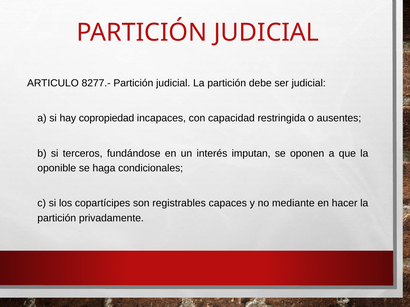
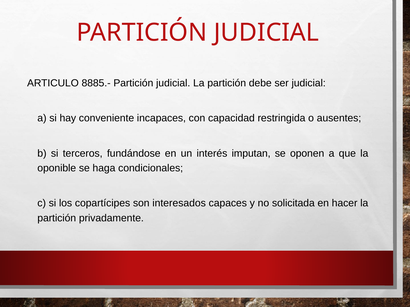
8277.-: 8277.- -> 8885.- (96, 83)
copropiedad: copropiedad -> conveniente (107, 118)
registrables: registrables -> interesados (179, 204)
mediante: mediante -> solicitada (293, 204)
